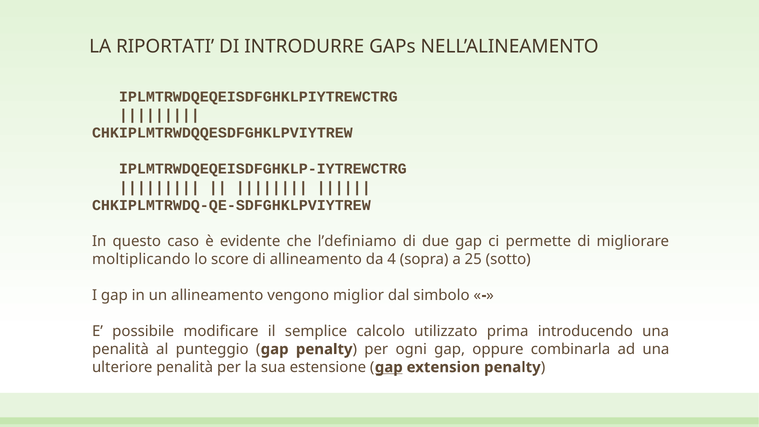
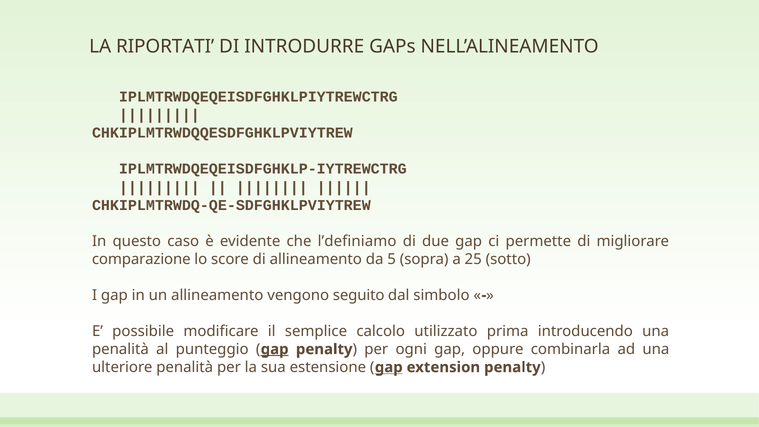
moltiplicando: moltiplicando -> comparazione (141, 259)
4: 4 -> 5 (392, 259)
miglior: miglior -> seguito (359, 295)
gap underline: none -> present (275, 349)
